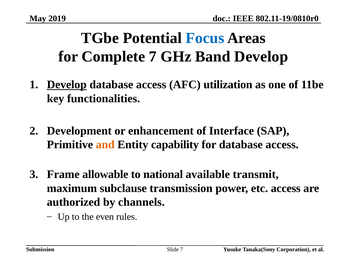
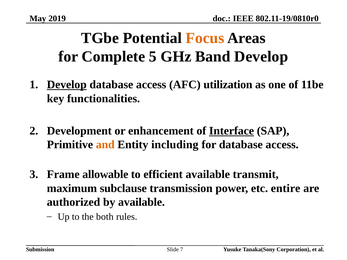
Focus colour: blue -> orange (205, 38)
Complete 7: 7 -> 5 (153, 57)
Interface underline: none -> present (232, 131)
capability: capability -> including (175, 145)
national: national -> efficient (163, 175)
etc access: access -> entire (286, 188)
by channels: channels -> available (142, 202)
even: even -> both (105, 217)
